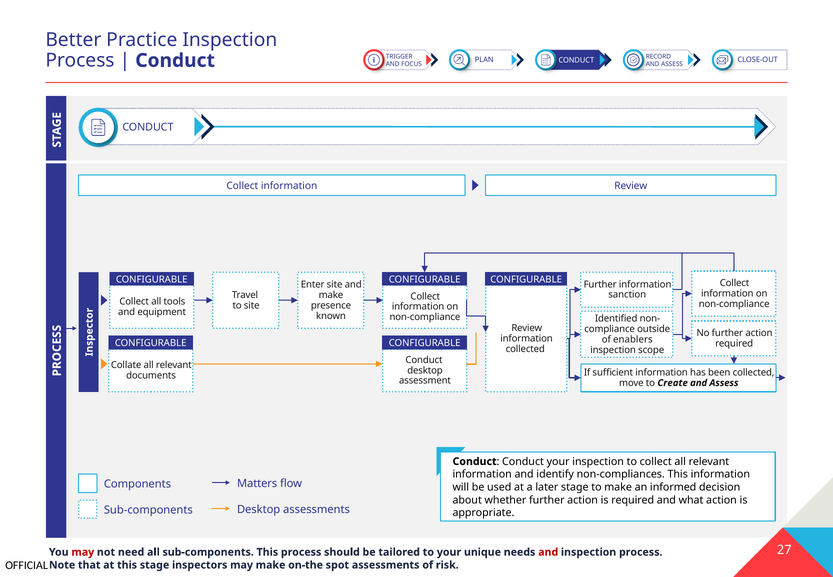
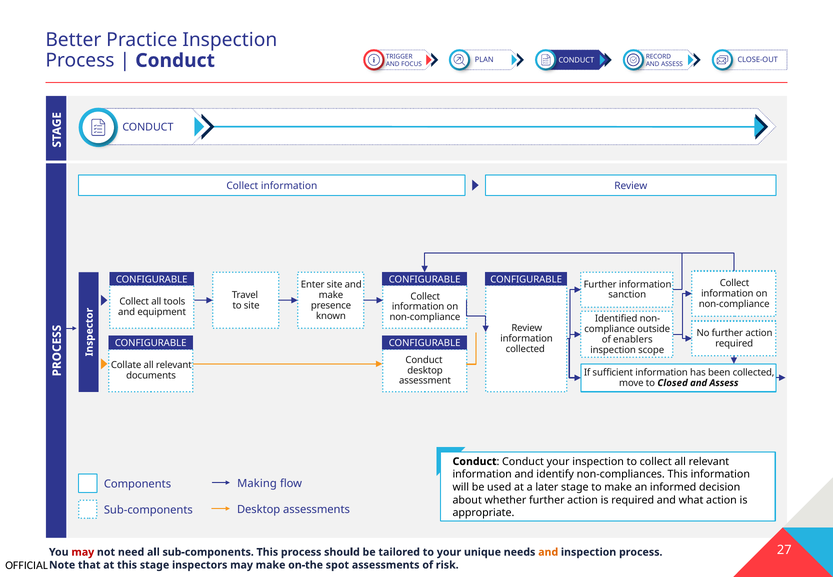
Create: Create -> Closed (673, 383)
Matters: Matters -> Making (257, 483)
and colour: red -> orange (548, 552)
